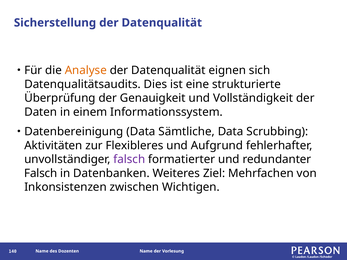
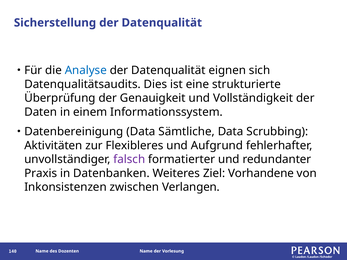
Analyse colour: orange -> blue (86, 70)
Falsch: Falsch -> Praxis (41, 173)
Mehrfachen: Mehrfachen -> Vorhandene (261, 173)
Wichtigen: Wichtigen -> Verlangen (191, 187)
